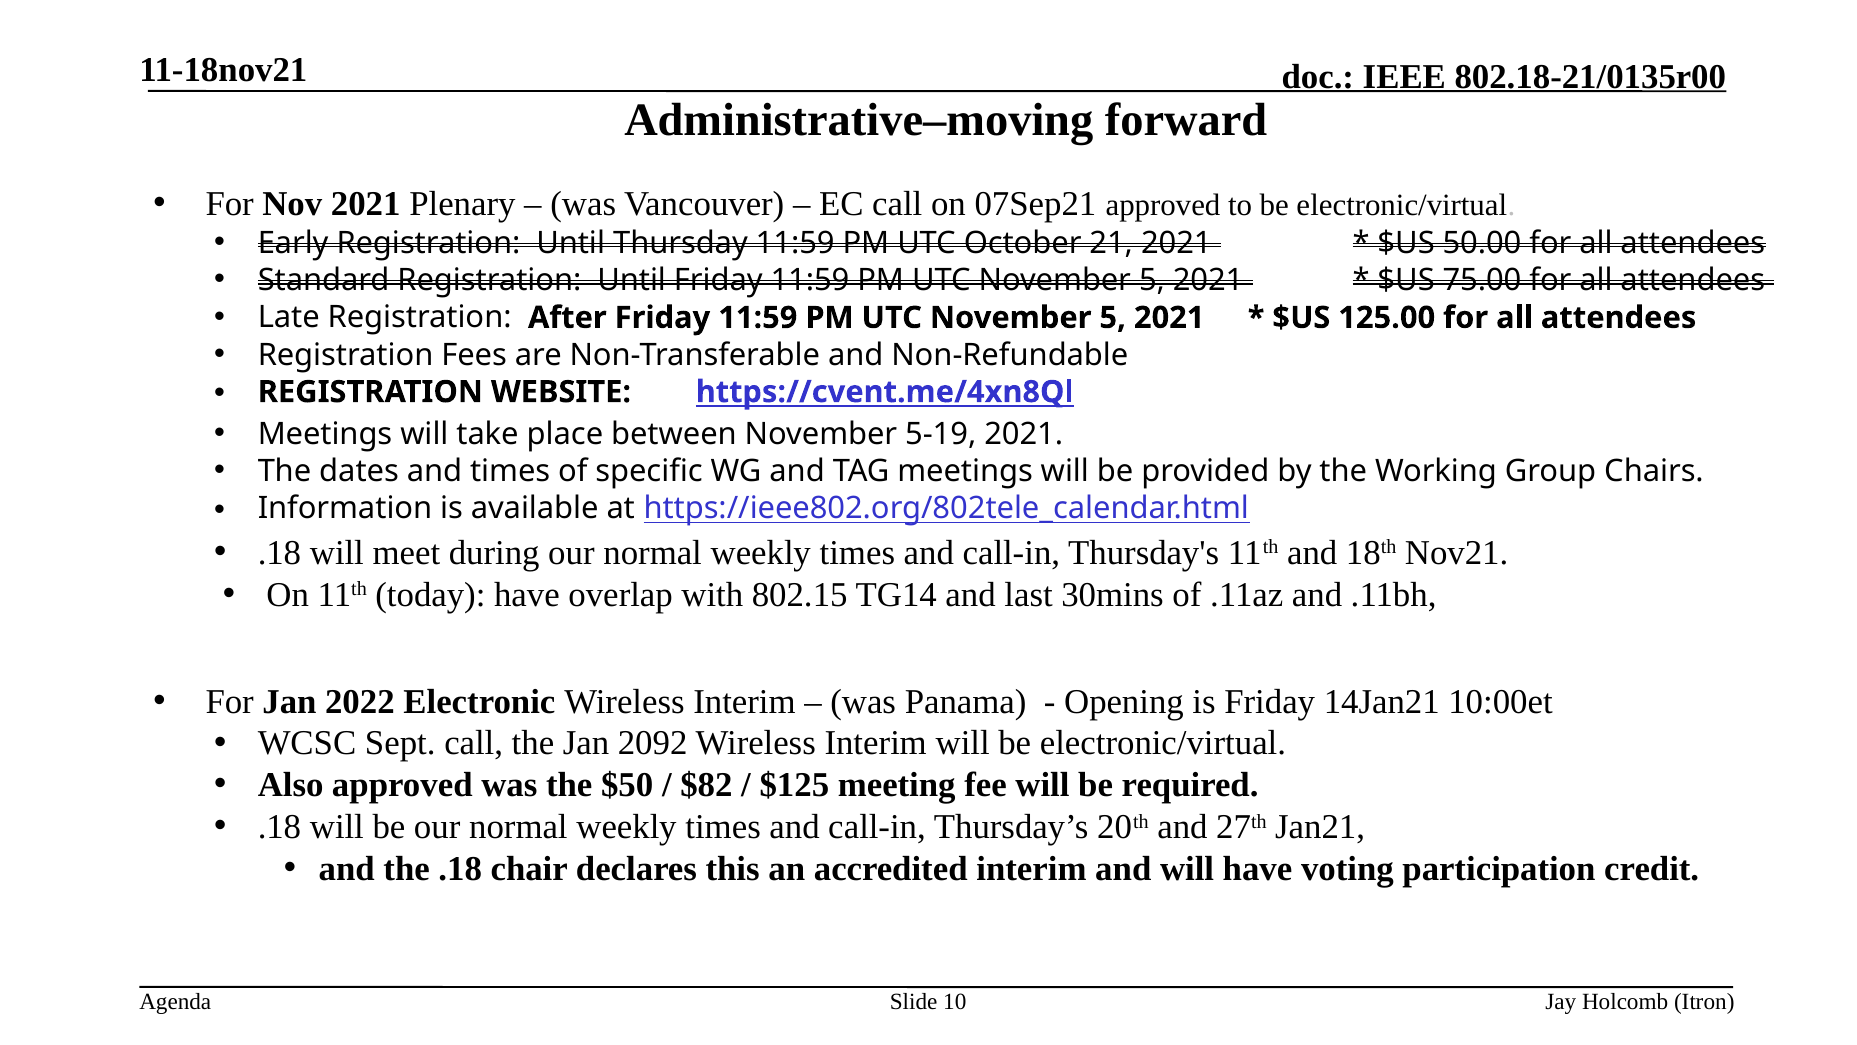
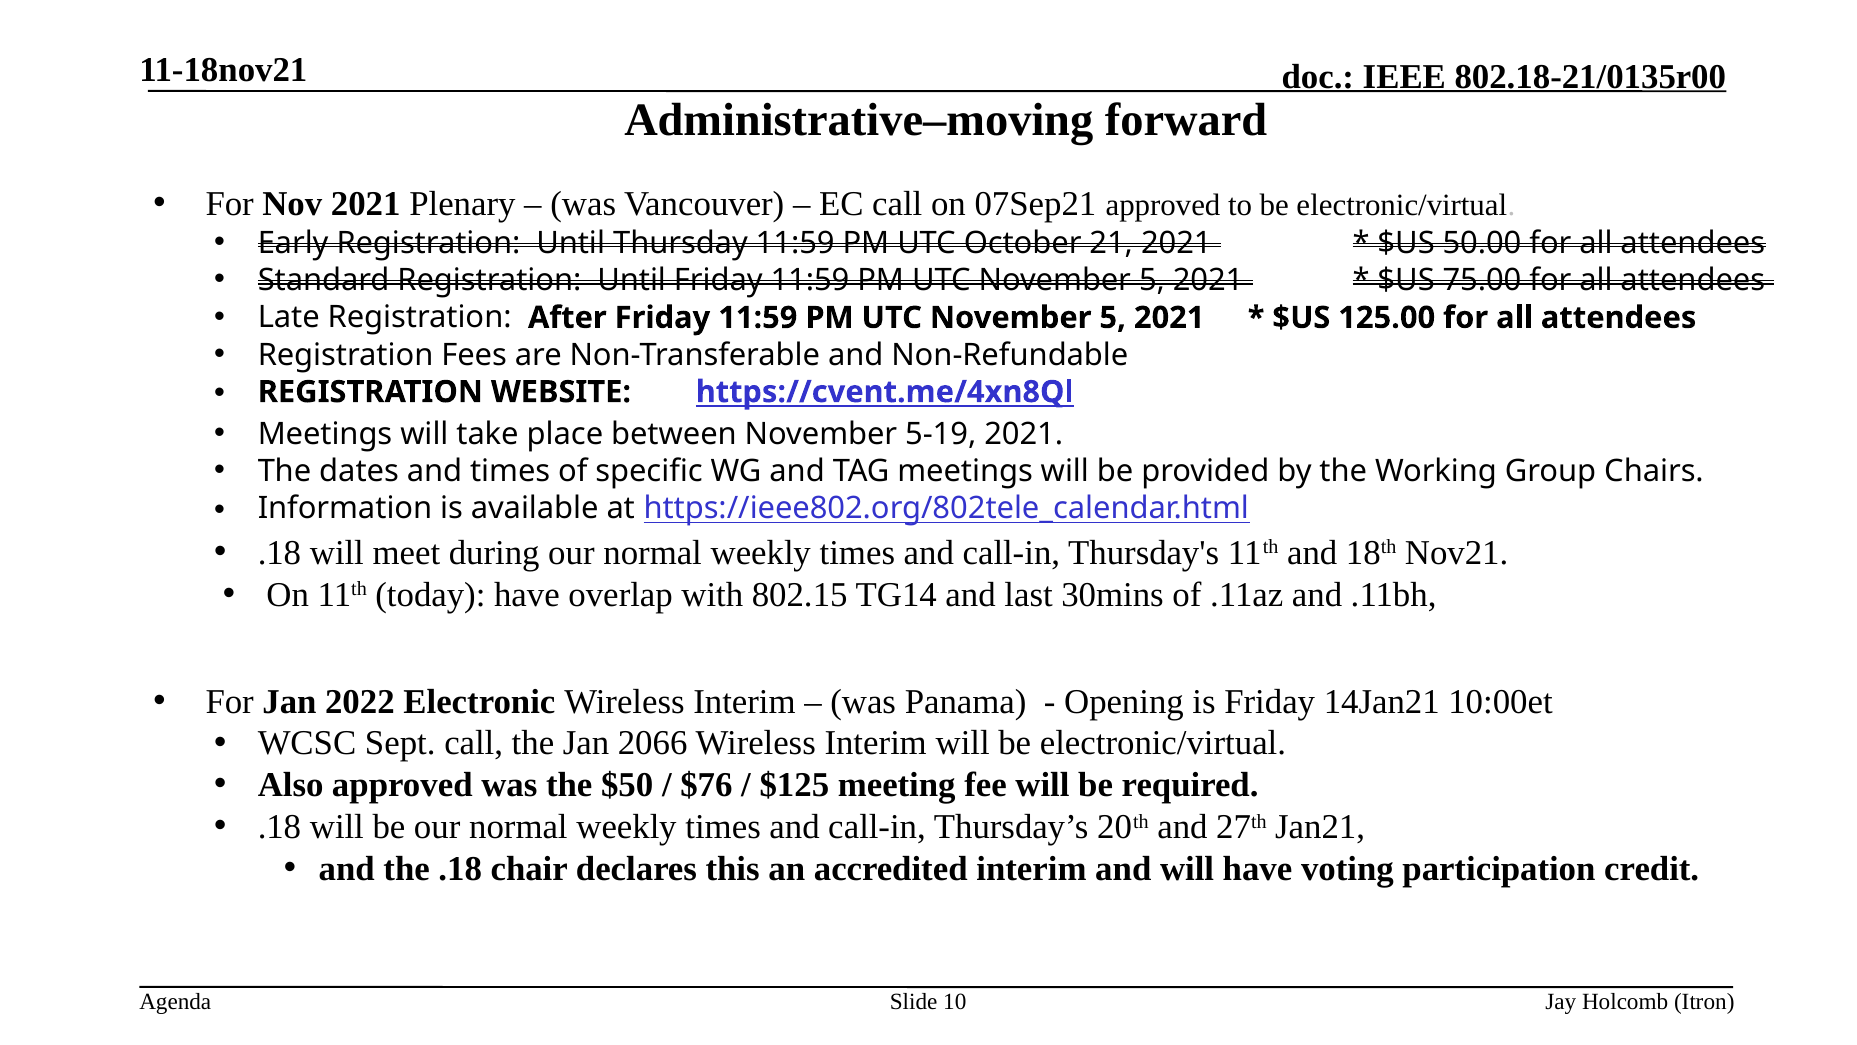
2092: 2092 -> 2066 (653, 743)
$82: $82 -> $76 (706, 785)
